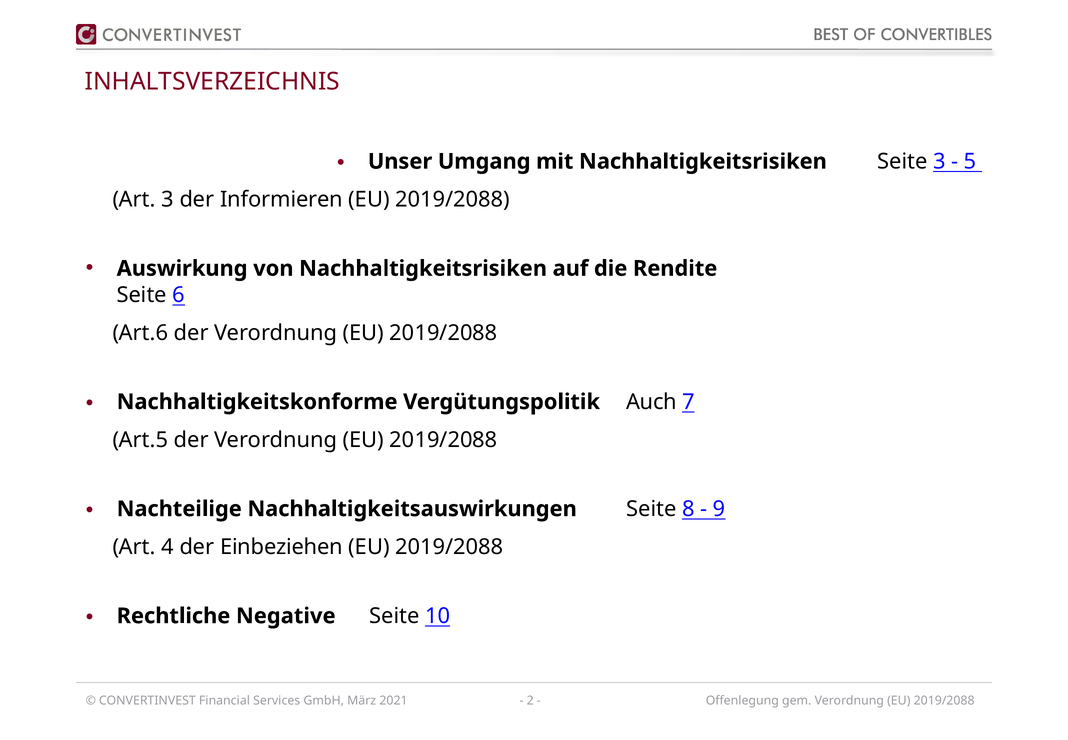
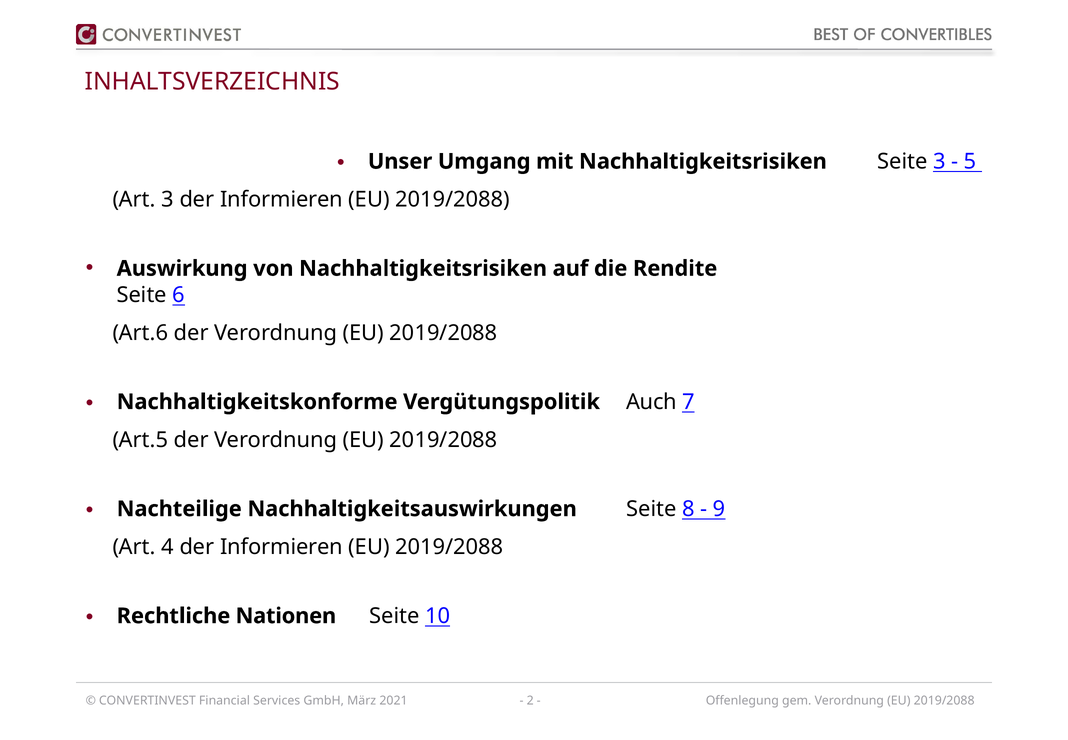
4 der Einbeziehen: Einbeziehen -> Informieren (281, 546)
Negative: Negative -> Nationen (286, 615)
